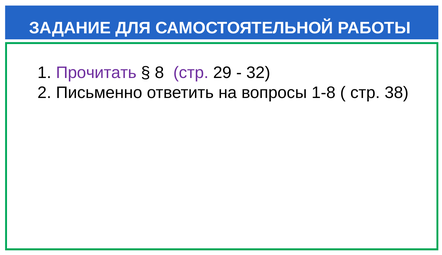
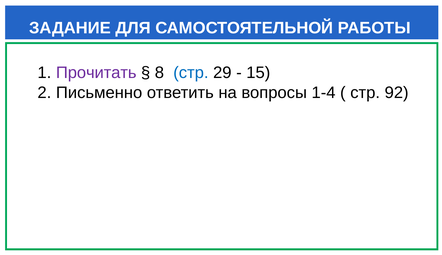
стр colour: purple -> blue (191, 73)
32: 32 -> 15 (258, 73)
1-8: 1-8 -> 1-4 (324, 93)
38: 38 -> 92 (397, 93)
